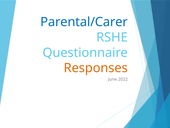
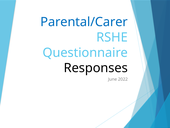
Responses colour: orange -> black (96, 68)
